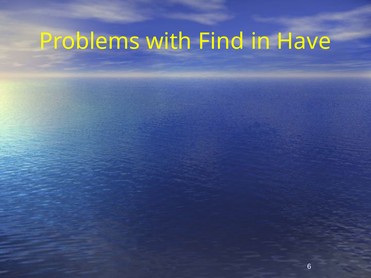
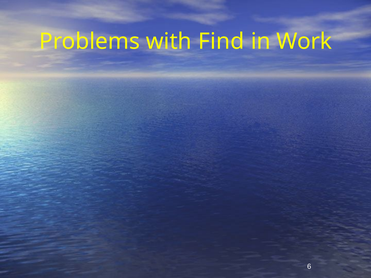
Have: Have -> Work (304, 42)
